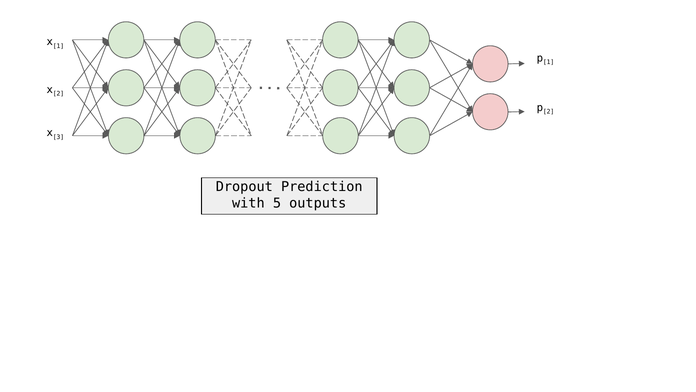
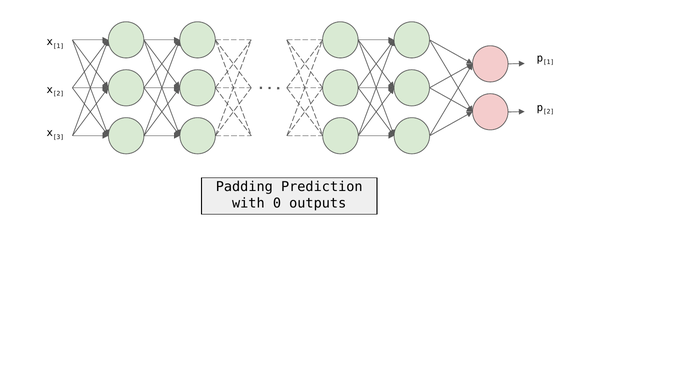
Dropout: Dropout -> Padding (244, 187)
5: 5 -> 0 (277, 203)
